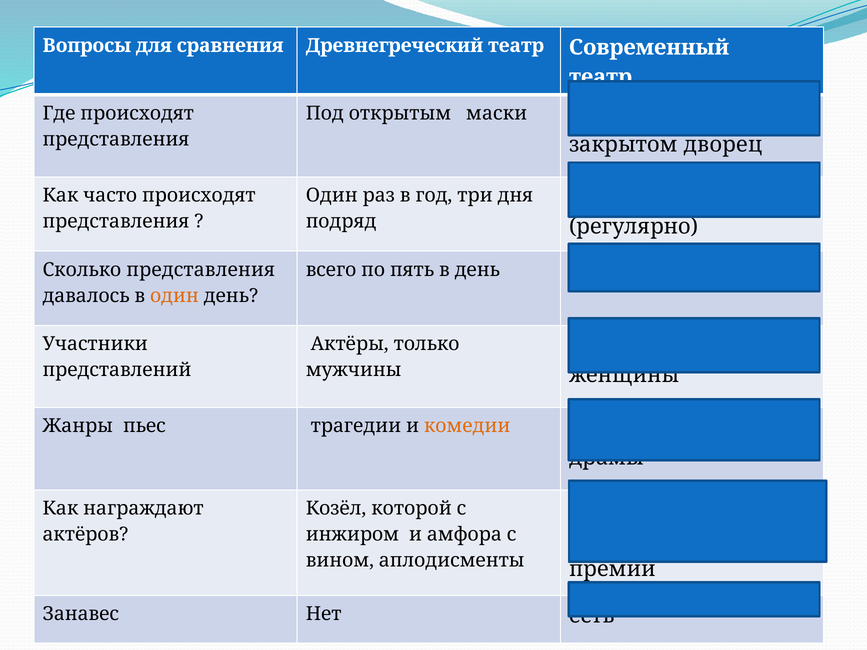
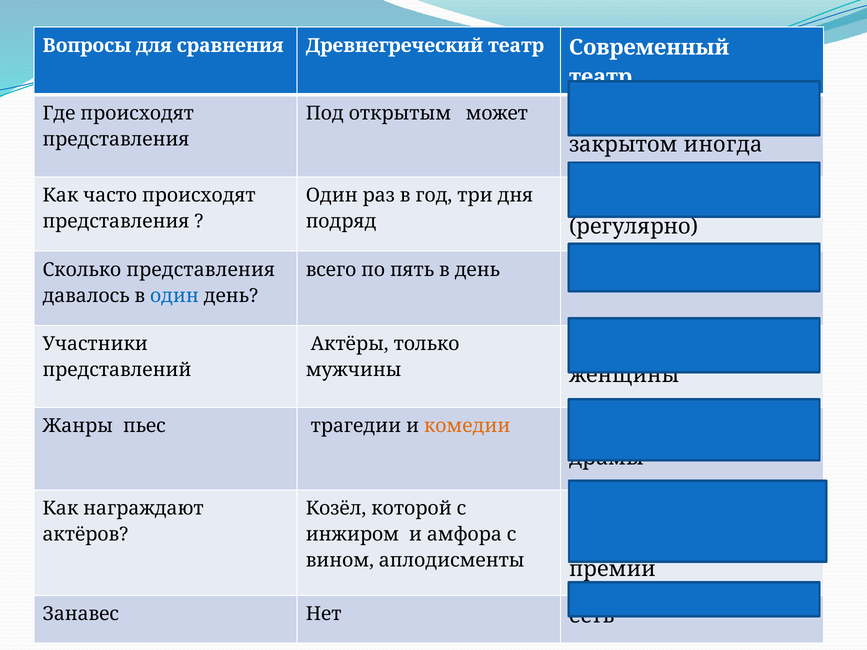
маски: маски -> может (497, 113)
дворец: дворец -> иногда (723, 145)
один colour: orange -> blue (174, 296)
